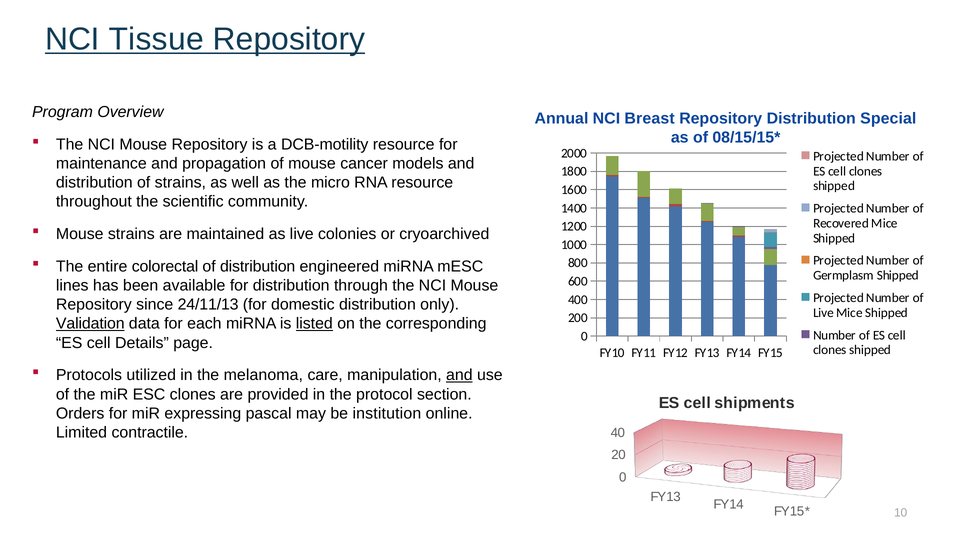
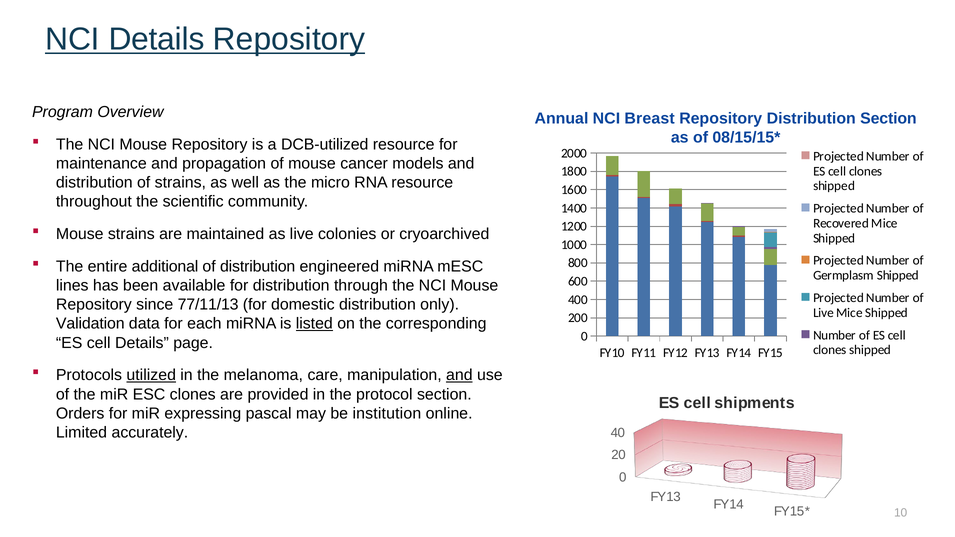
NCI Tissue: Tissue -> Details (157, 39)
Distribution Special: Special -> Section (888, 118)
DCB-motility: DCB-motility -> DCB-utilized (325, 145)
colorectal: colorectal -> additional (165, 267)
24/11/13: 24/11/13 -> 77/11/13 (208, 305)
Validation underline: present -> none (90, 324)
utilized underline: none -> present (151, 375)
contractile: contractile -> accurately (150, 433)
